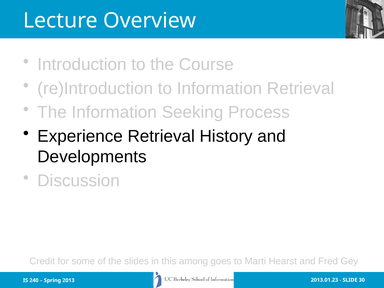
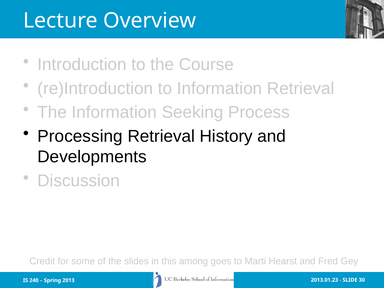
Experience: Experience -> Processing (80, 136)
